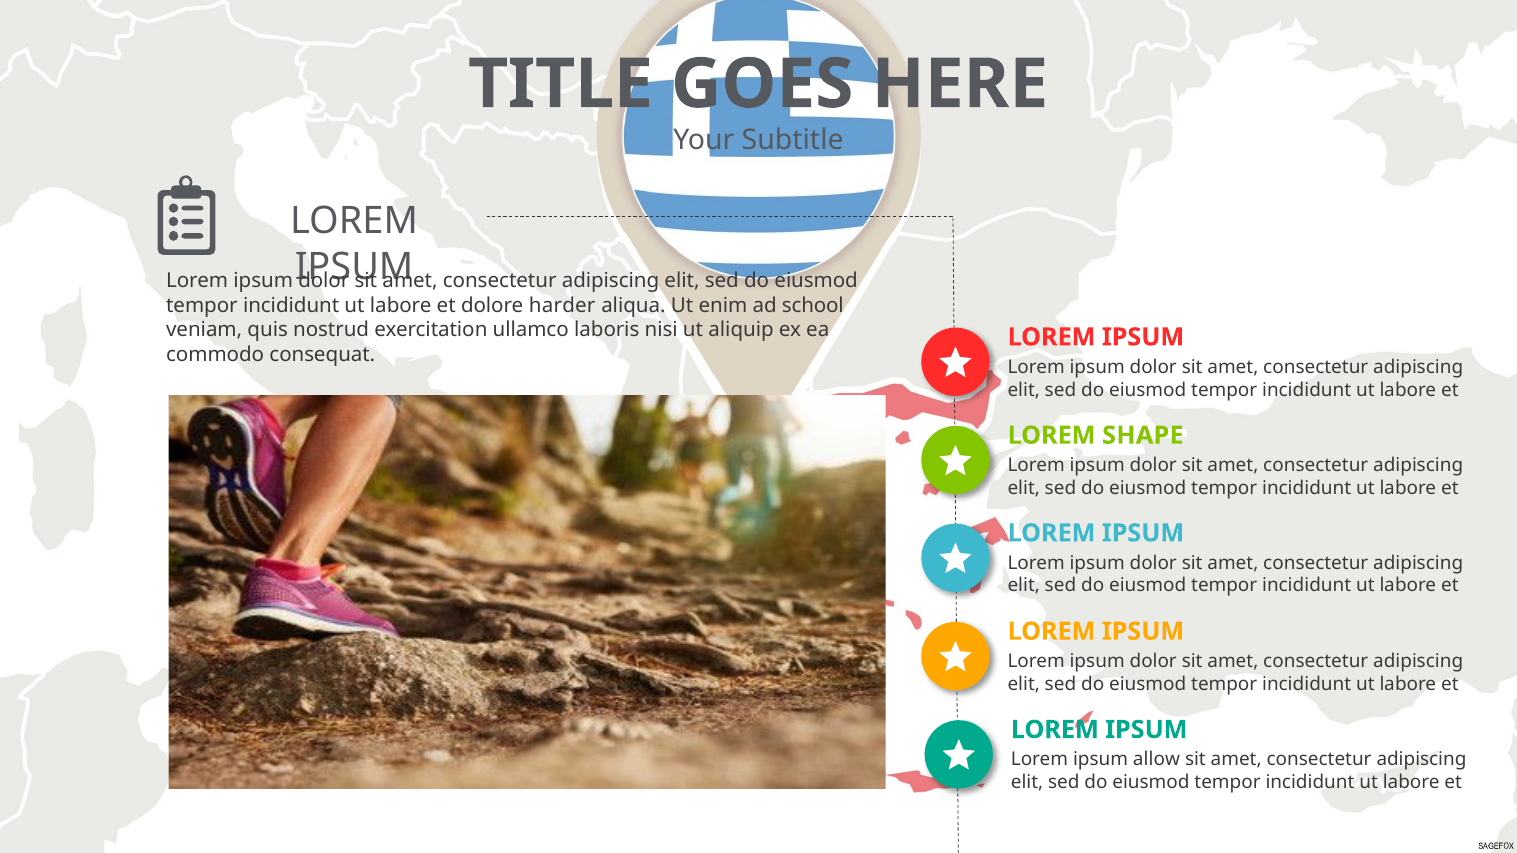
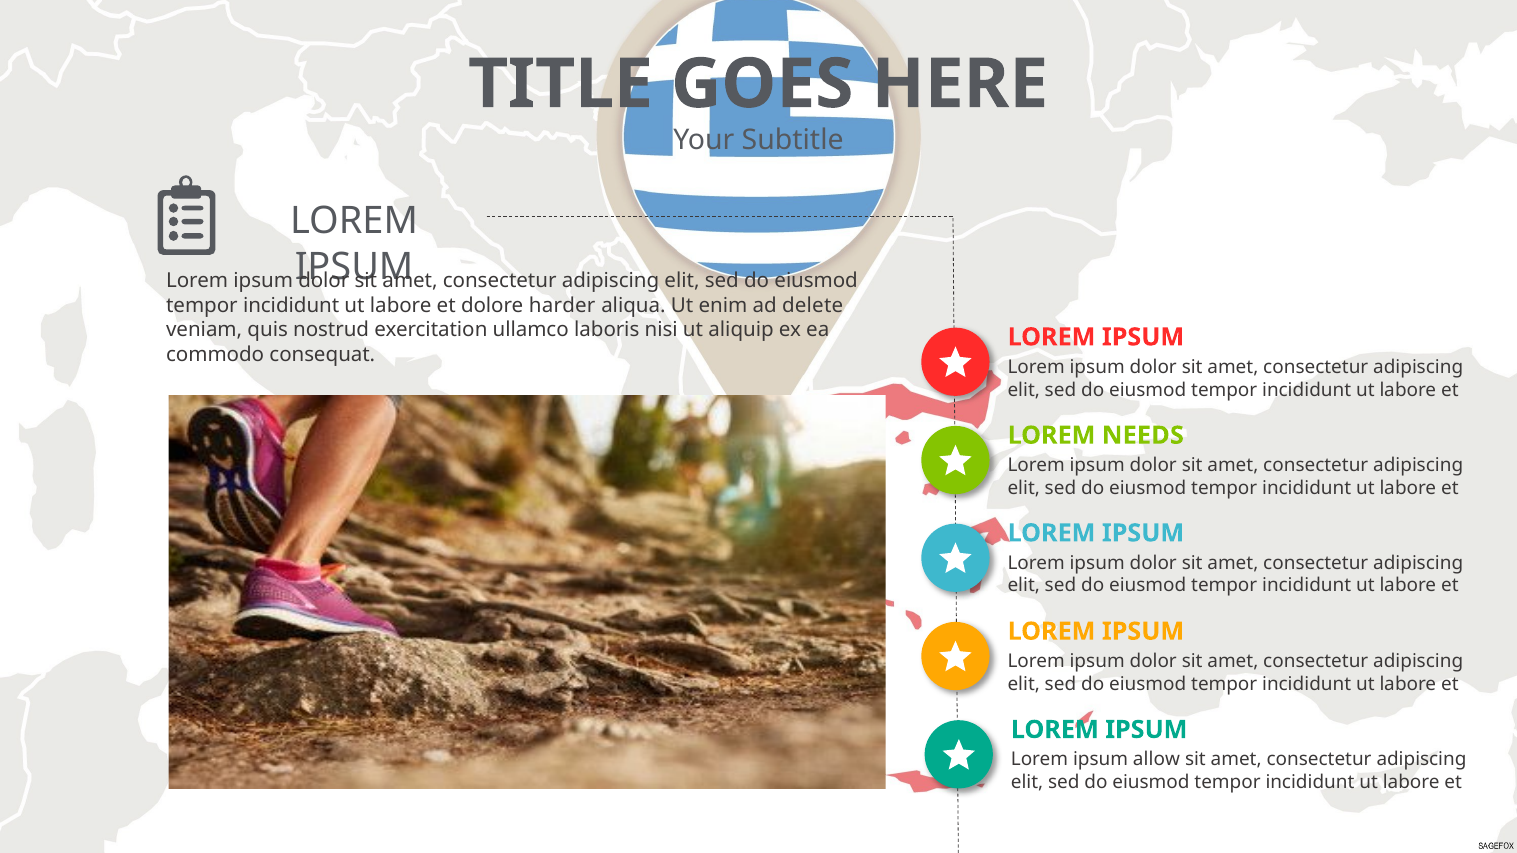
school: school -> delete (813, 306)
SHAPE: SHAPE -> NEEDS (1143, 436)
